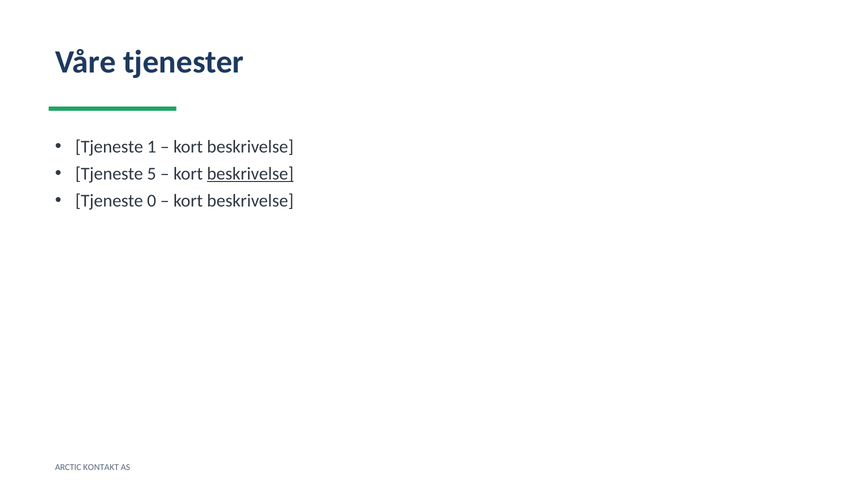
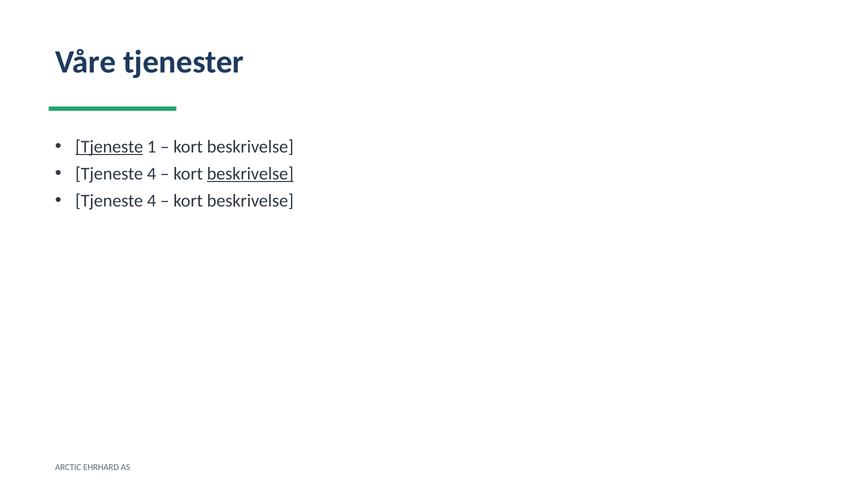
Tjeneste underline: none -> present (109, 147)
5: 5 -> 4 (152, 174)
0: 0 -> 4 (152, 201)
KONTAKT: KONTAKT -> EHRHARD (101, 467)
